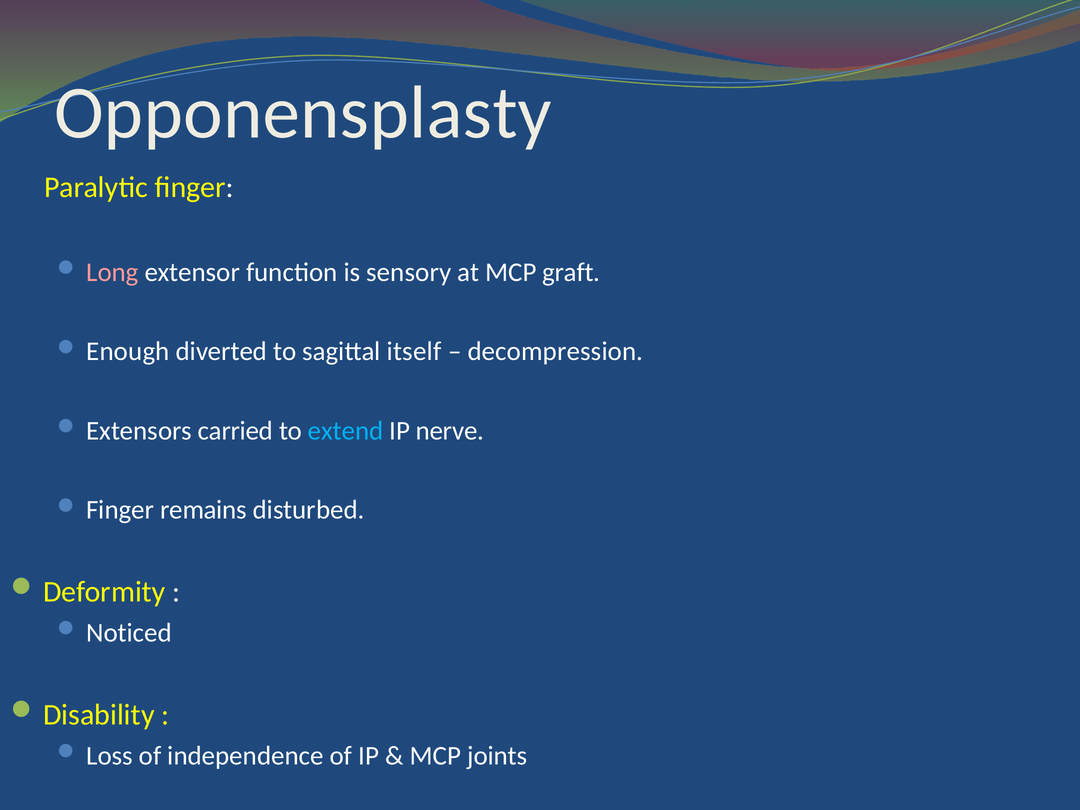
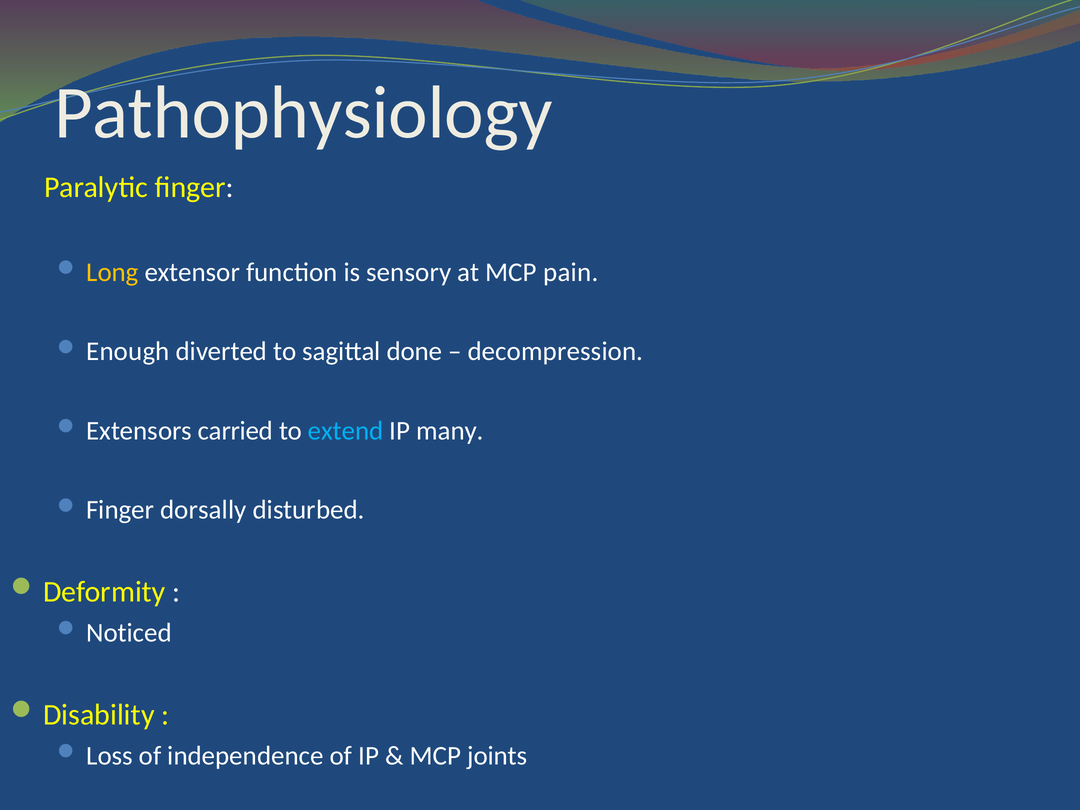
Opponensplasty: Opponensplasty -> Pathophysiology (303, 113)
Long colour: pink -> yellow (112, 272)
graft: graft -> pain (571, 272)
itself: itself -> done (414, 352)
nerve: nerve -> many (450, 431)
remains: remains -> dorsally (203, 510)
